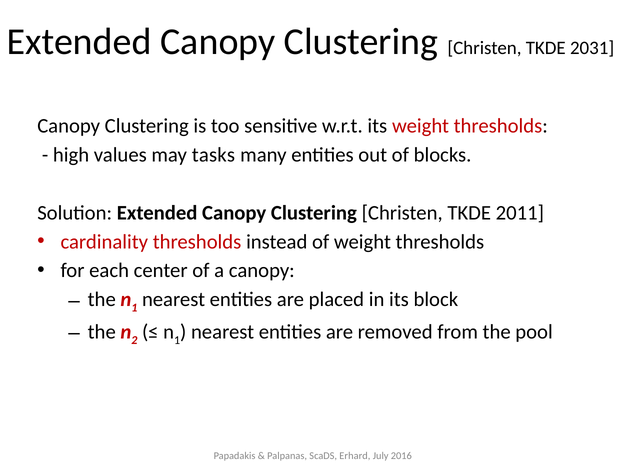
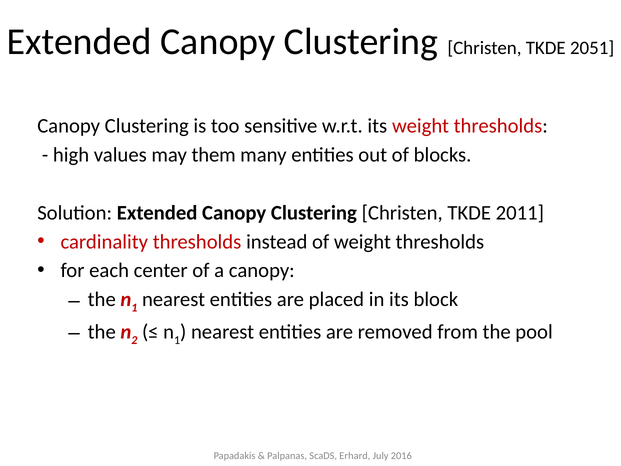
2031: 2031 -> 2051 (592, 48)
tasks: tasks -> them (214, 155)
